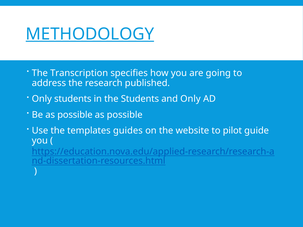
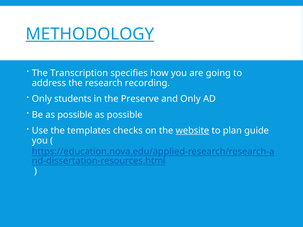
published: published -> recording (147, 83)
the Students: Students -> Preserve (140, 99)
guides: guides -> checks (128, 131)
website underline: none -> present (192, 131)
pilot: pilot -> plan (232, 131)
